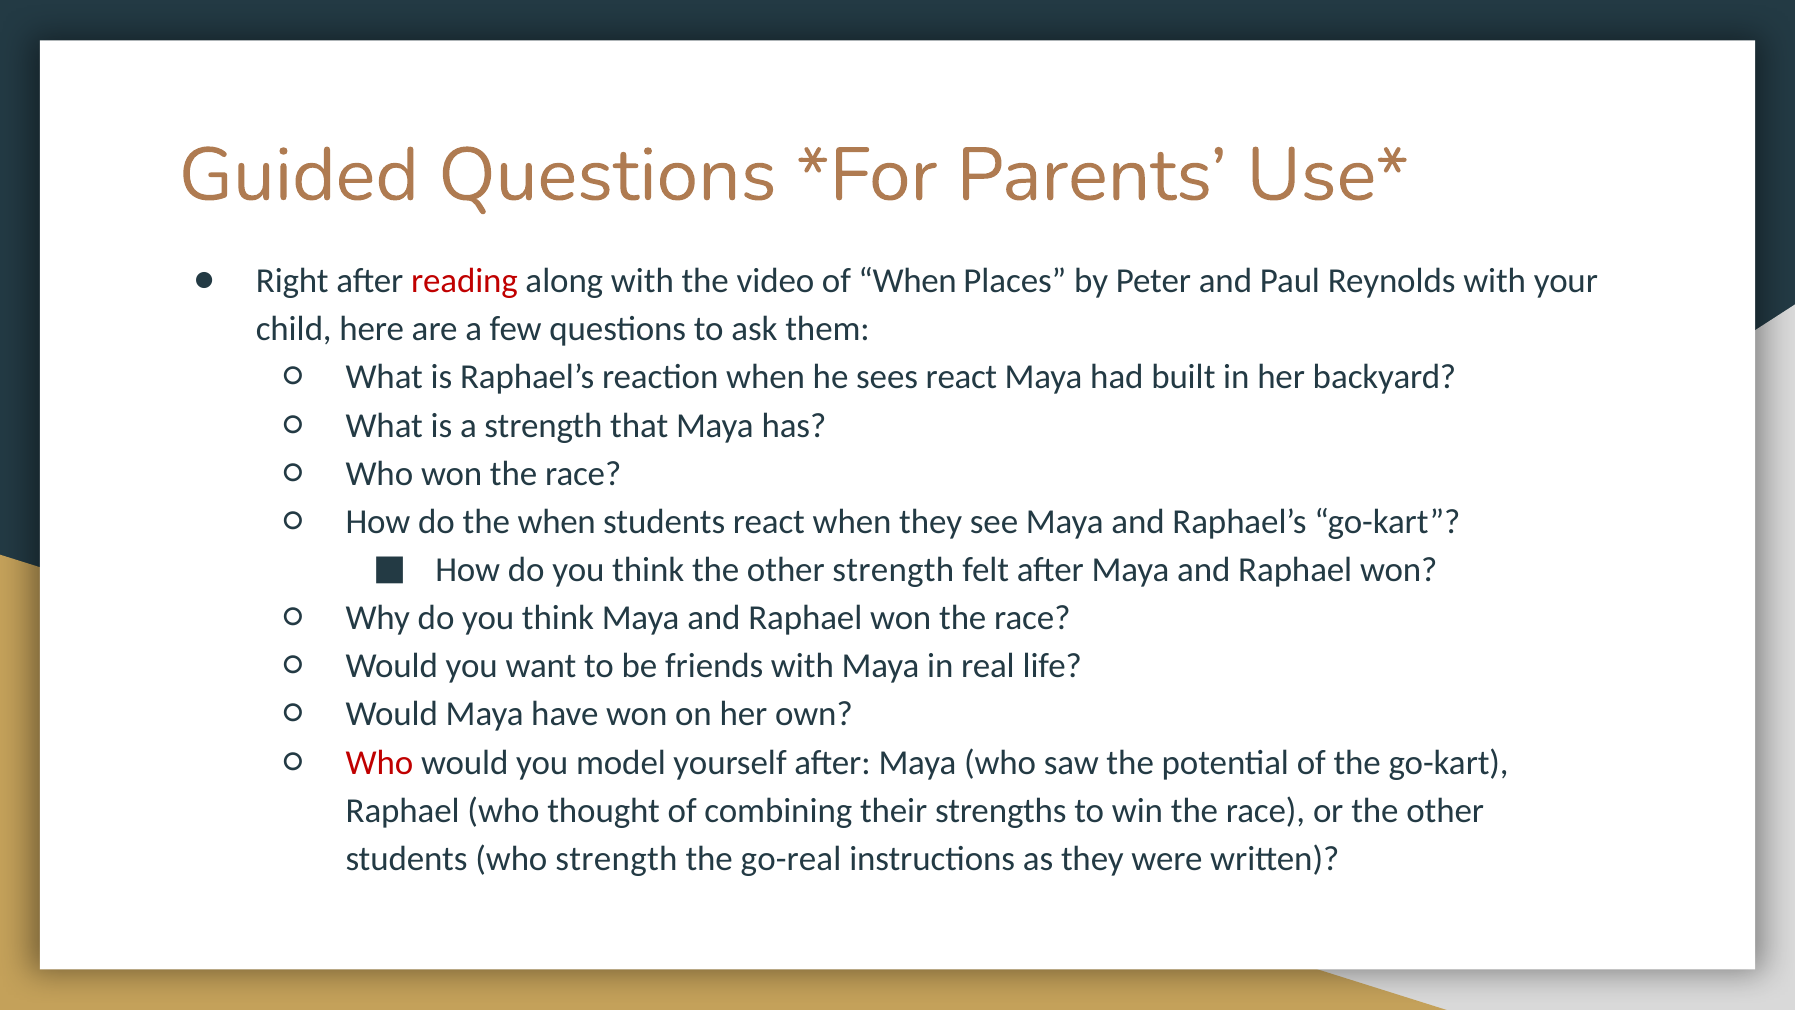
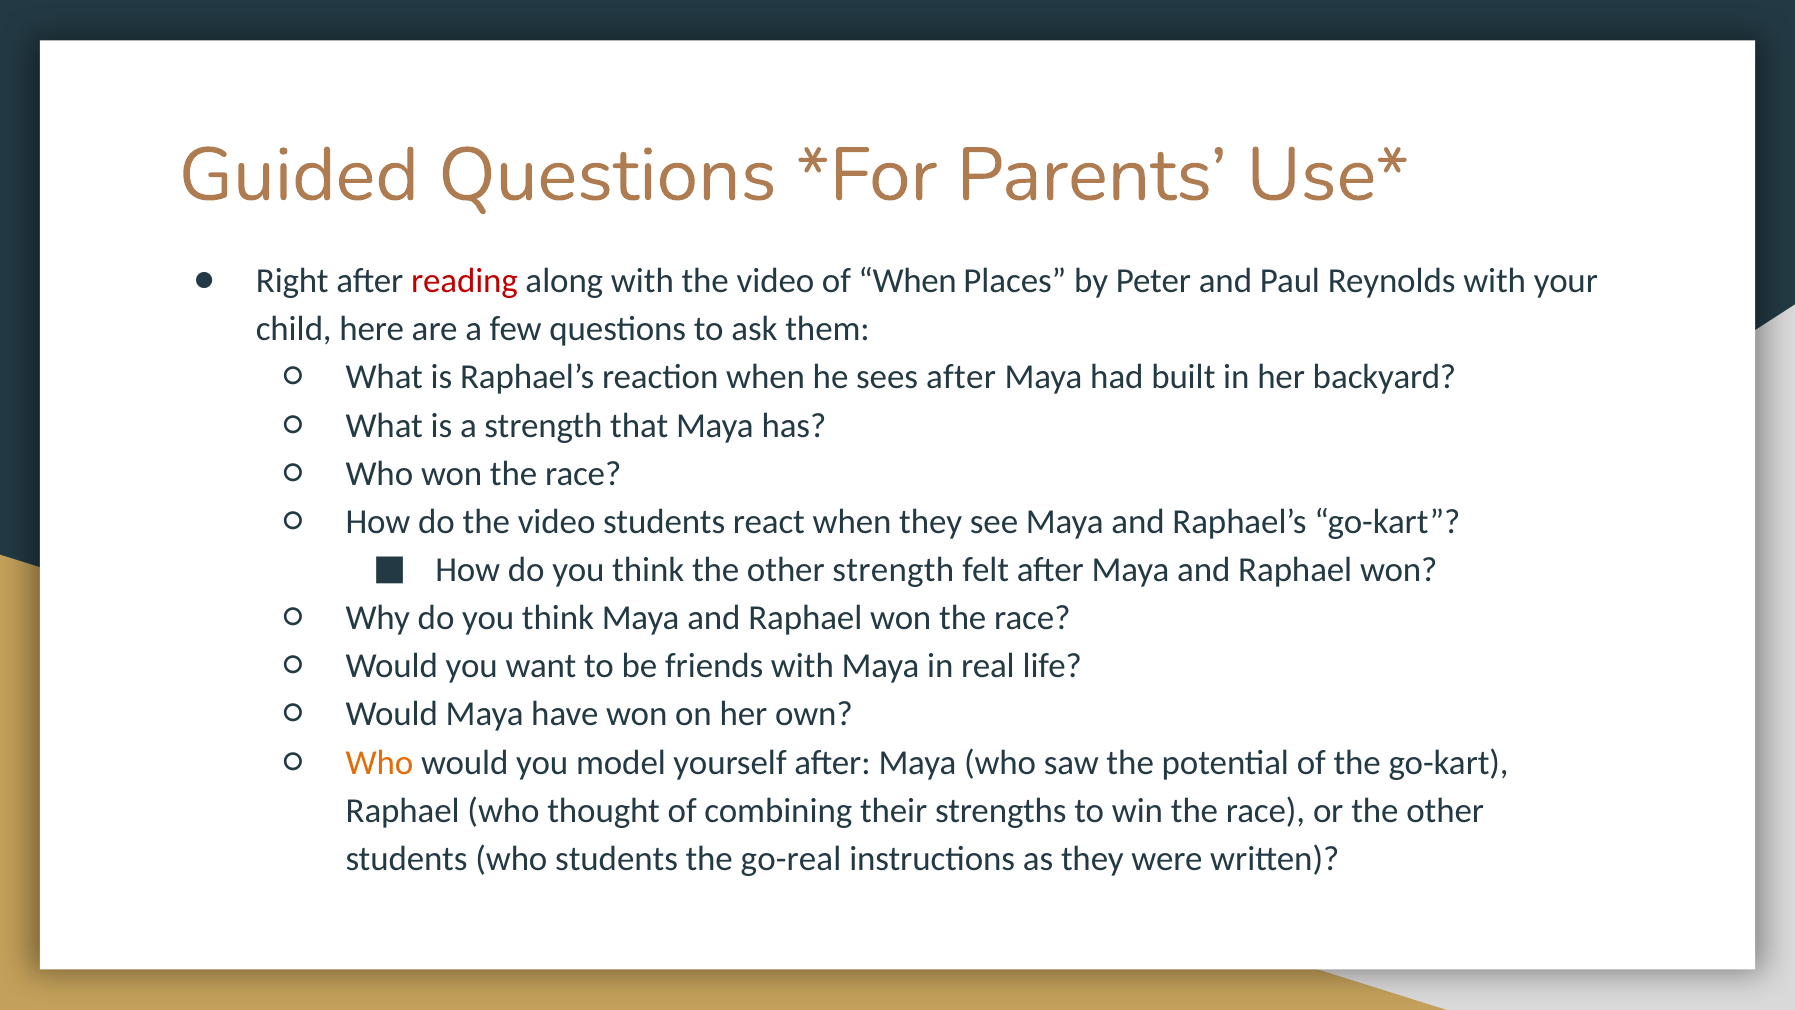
sees react: react -> after (961, 377)
do the when: when -> video (557, 522)
Who colour: red -> orange (380, 762)
who strength: strength -> students (617, 859)
